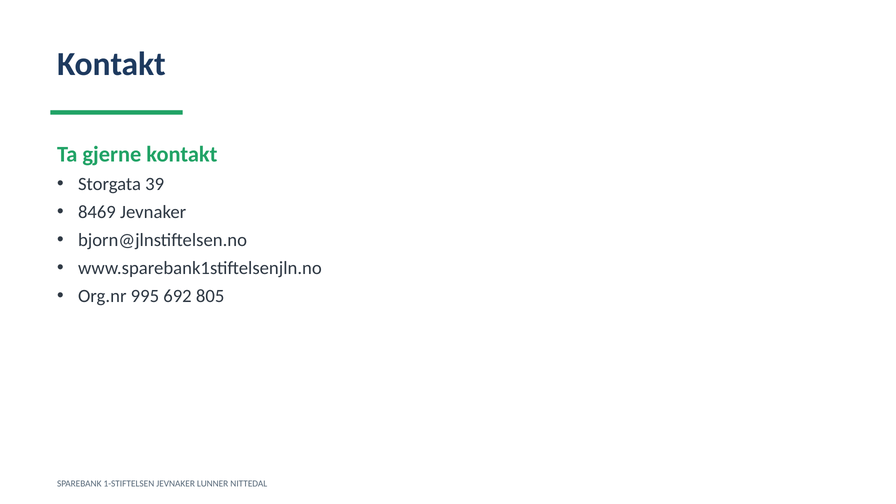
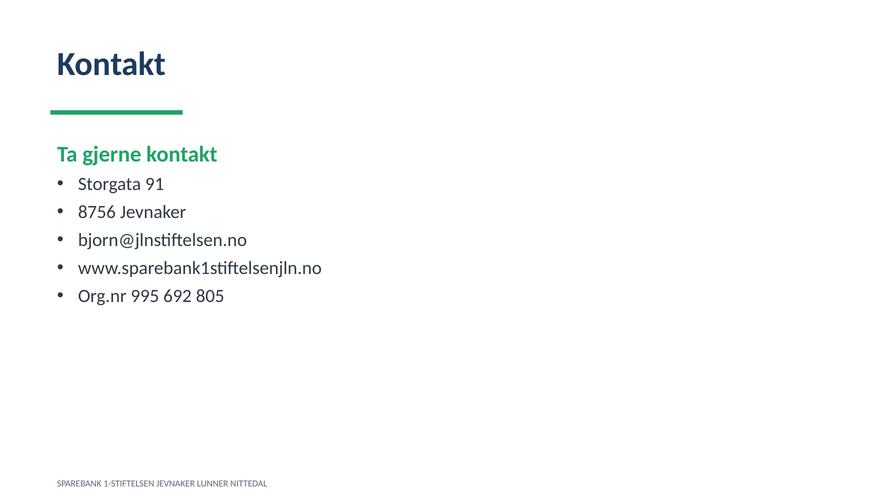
39: 39 -> 91 (155, 184)
8469: 8469 -> 8756 (97, 212)
